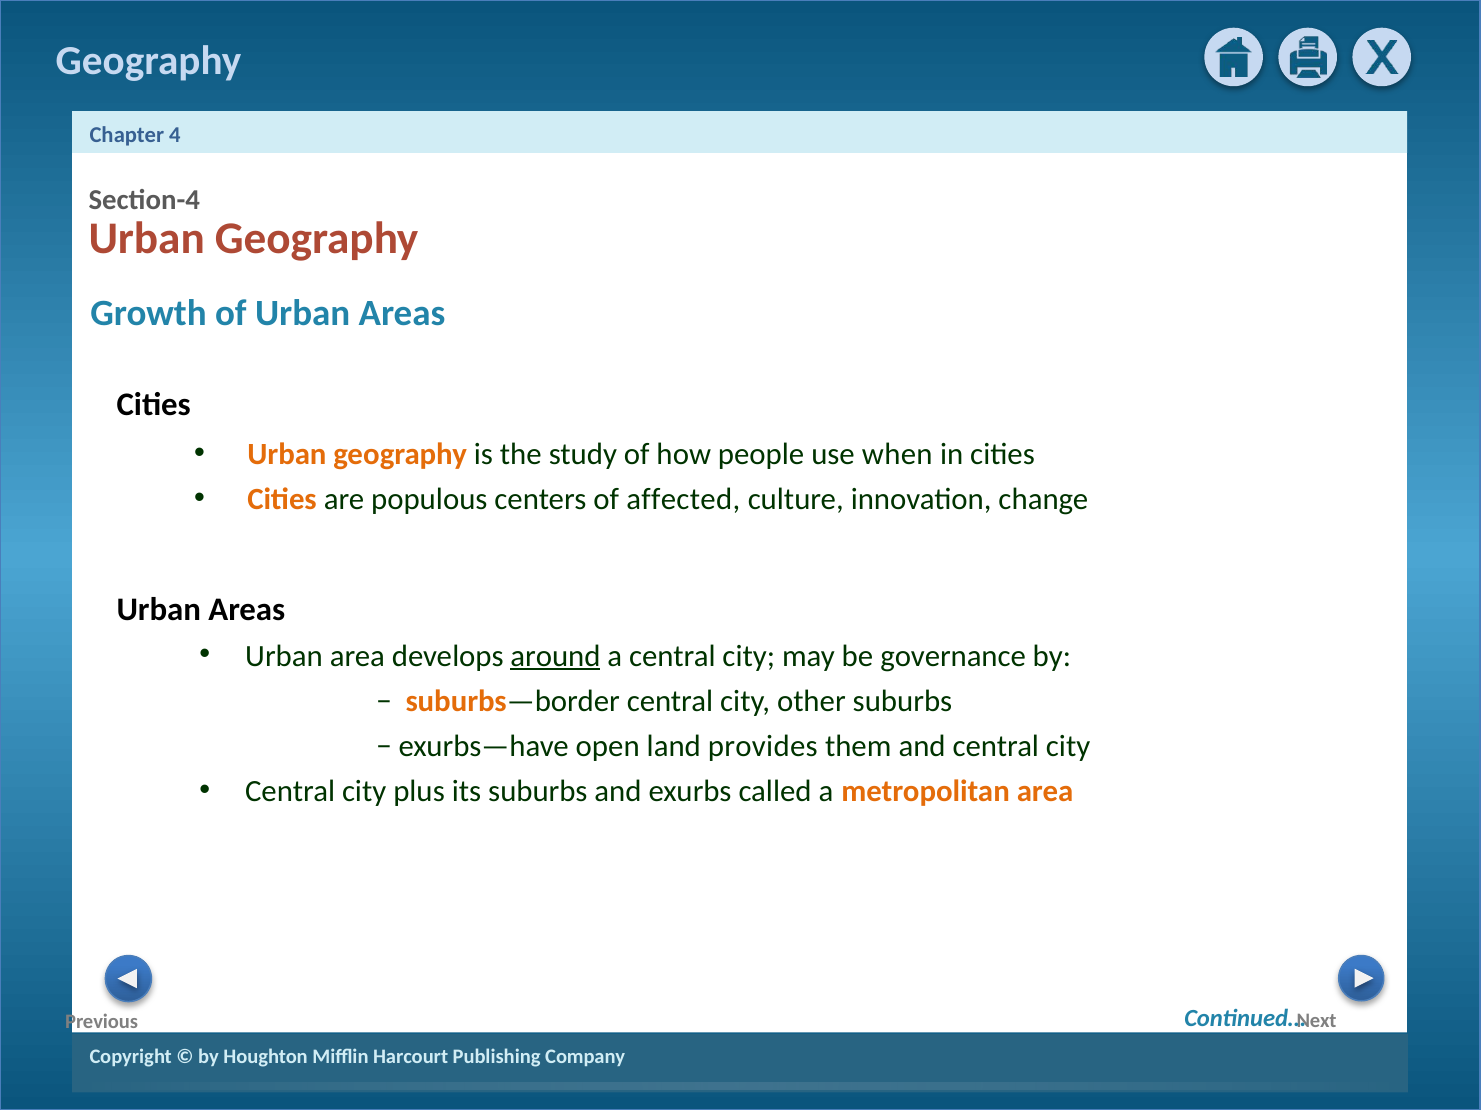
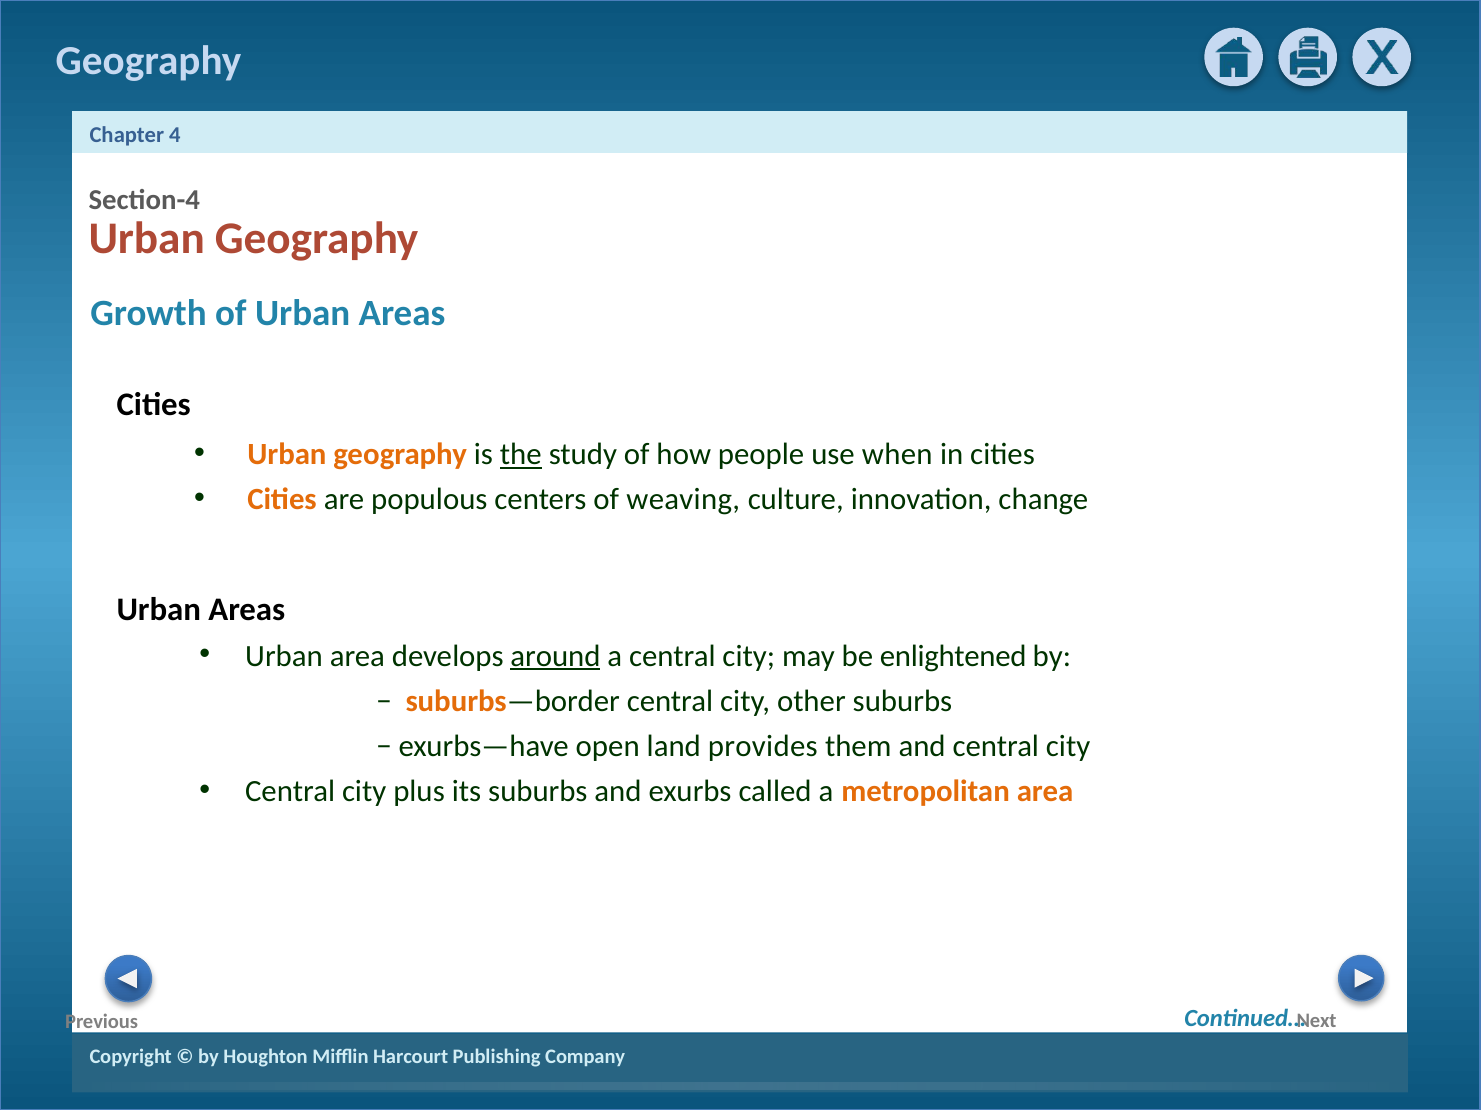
the underline: none -> present (521, 455)
affected: affected -> weaving (683, 500)
governance: governance -> enlightened (953, 656)
